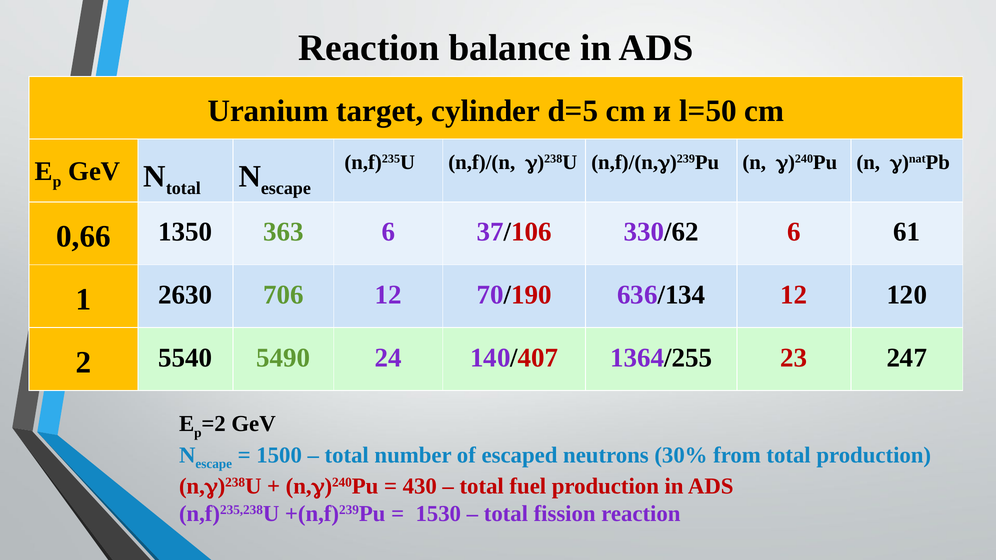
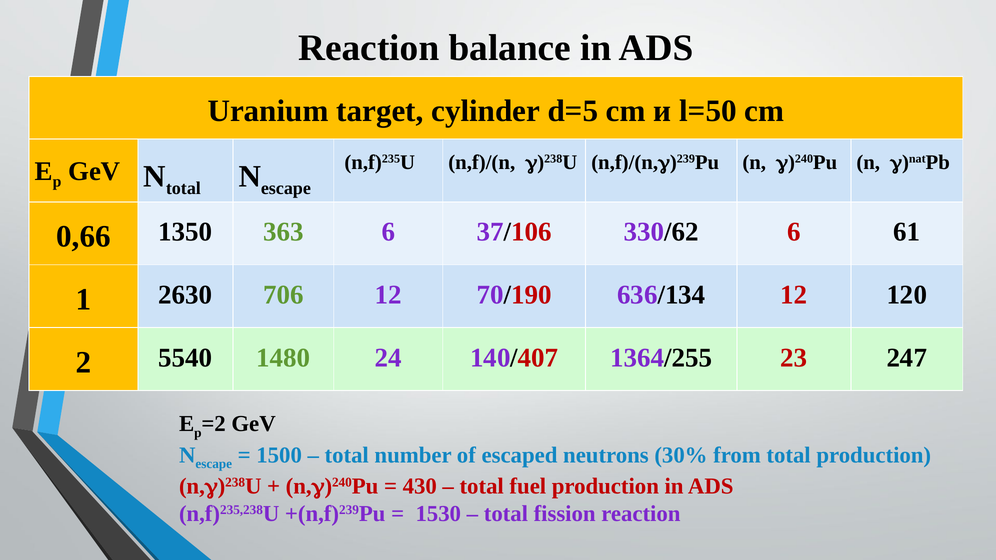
5490: 5490 -> 1480 (283, 358)
